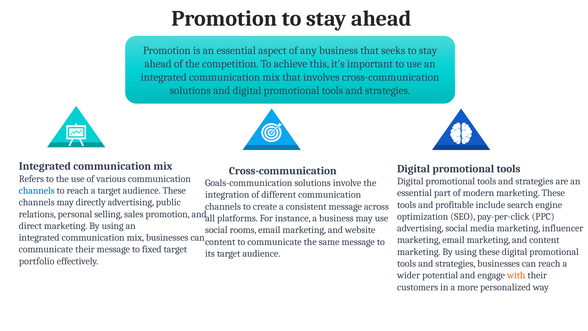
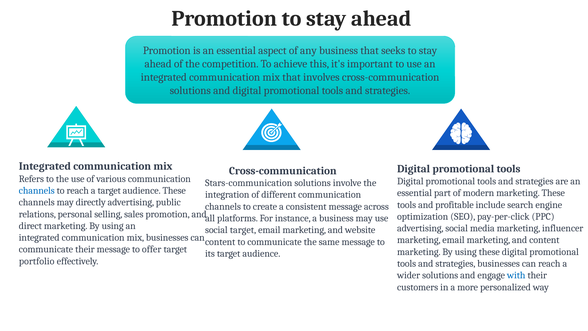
Goals-communication: Goals-communication -> Stars-communication (249, 183)
social rooms: rooms -> target (243, 230)
fixed: fixed -> offer (152, 249)
wider potential: potential -> solutions (440, 275)
with colour: orange -> blue (516, 275)
